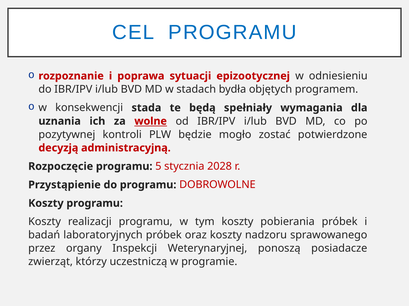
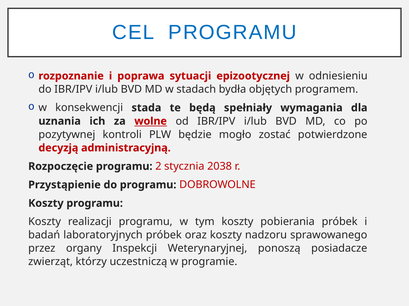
5: 5 -> 2 (158, 167)
2028: 2028 -> 2038 (220, 167)
